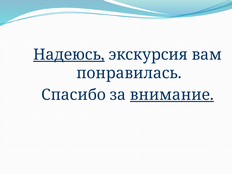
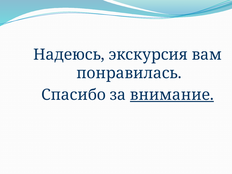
Надеюсь underline: present -> none (69, 55)
